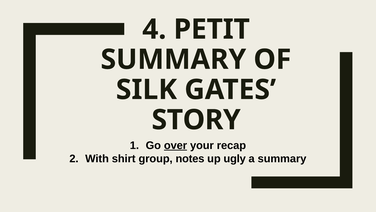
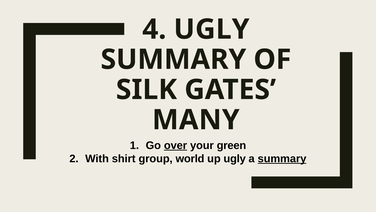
4 PETIT: PETIT -> UGLY (212, 29)
STORY: STORY -> MANY (196, 120)
recap: recap -> green (231, 145)
notes: notes -> world (190, 158)
summary underline: none -> present (282, 158)
